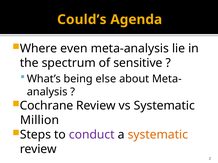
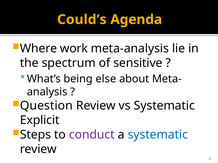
even: even -> work (74, 49)
Cochrane: Cochrane -> Question (46, 106)
Million: Million -> Explicit (40, 121)
systematic colour: orange -> blue (158, 135)
